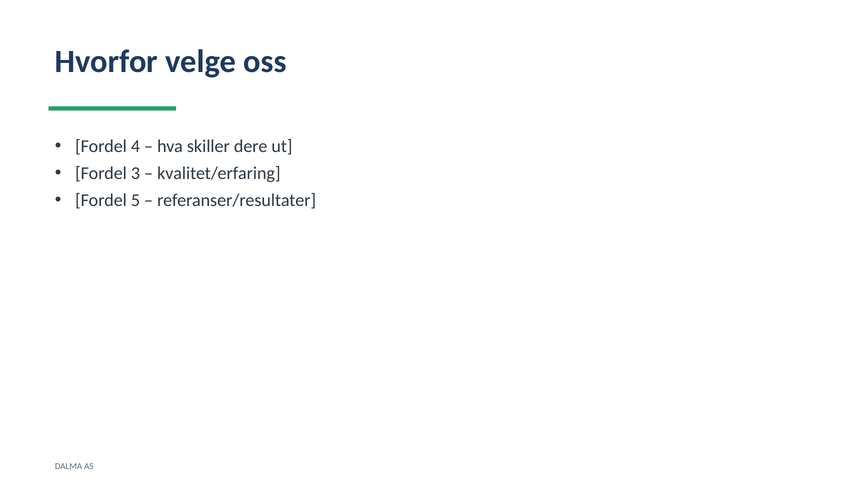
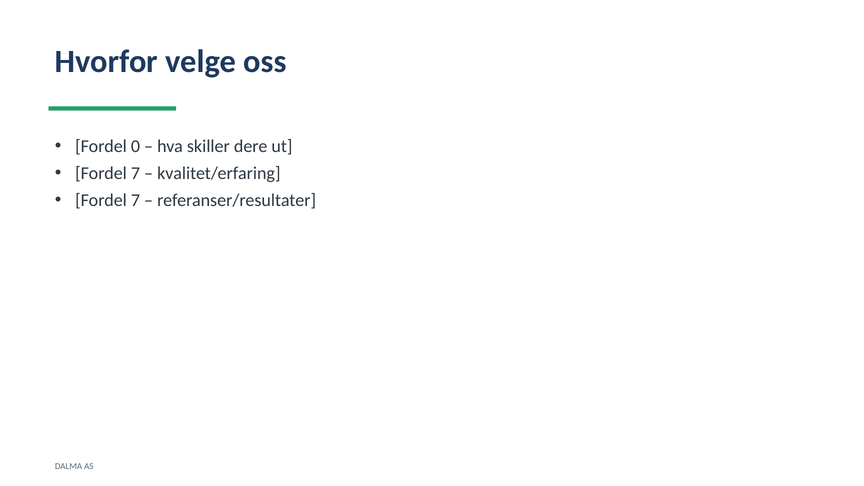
4: 4 -> 0 (135, 146)
3: 3 -> 7 (135, 173)
5: 5 -> 7 (135, 200)
